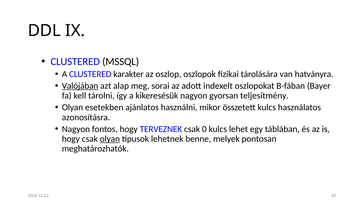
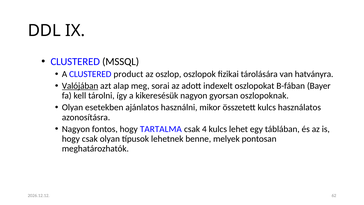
karakter: karakter -> product (128, 74)
teljesítmény: teljesítmény -> oszlopoknak (264, 96)
TERVEZNEK: TERVEZNEK -> TARTALMA (161, 129)
0: 0 -> 4 (204, 129)
olyan underline: present -> none (110, 139)
